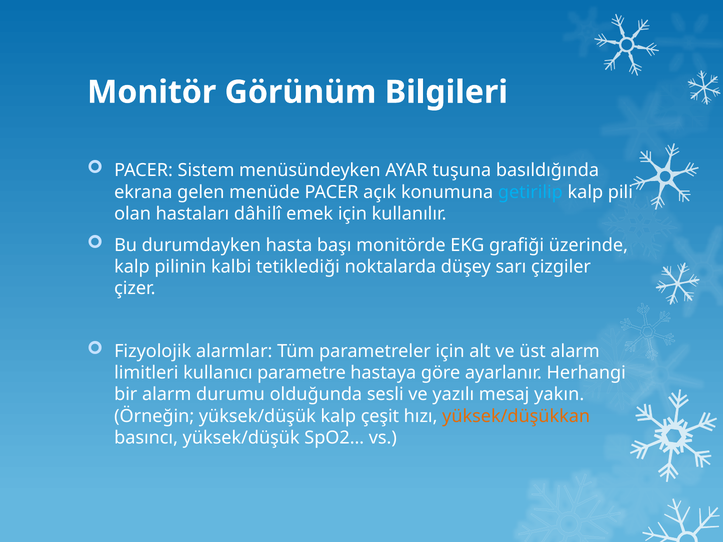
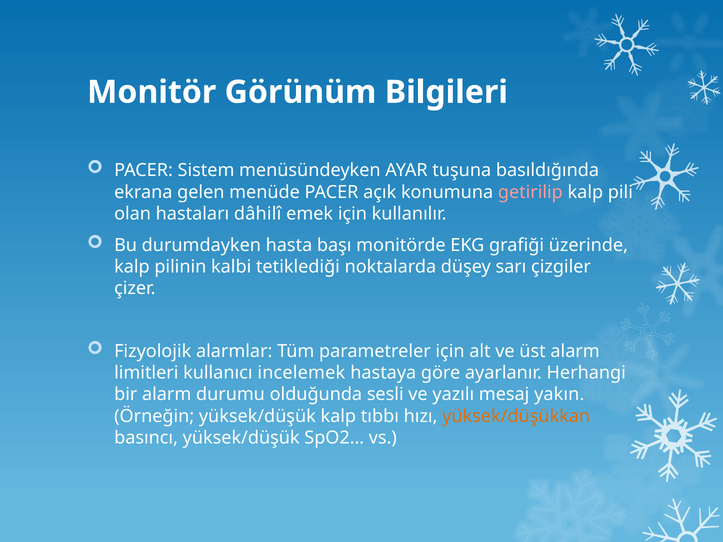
getirilip colour: light blue -> pink (530, 192)
parametre: parametre -> incelemek (301, 373)
çeşit: çeşit -> tıbbı (380, 416)
